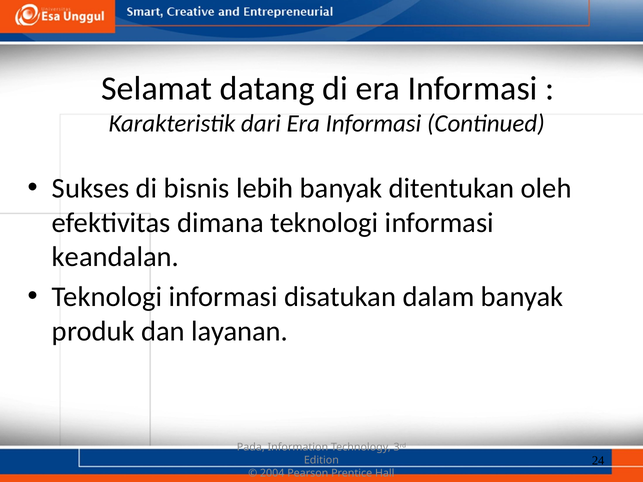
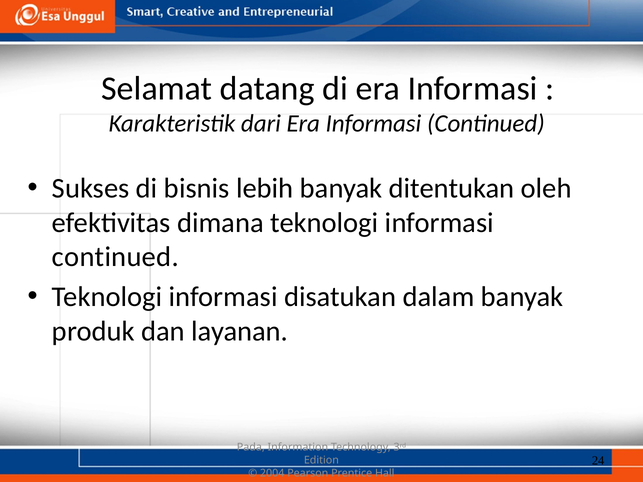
keandalan: keandalan -> continued (115, 257)
